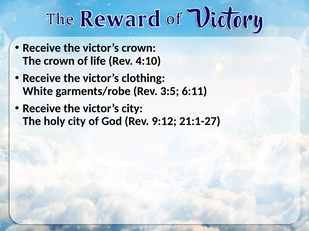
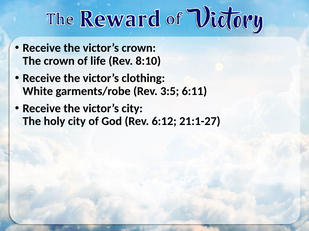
4:10: 4:10 -> 8:10 (148, 61)
9:12: 9:12 -> 6:12 (164, 122)
